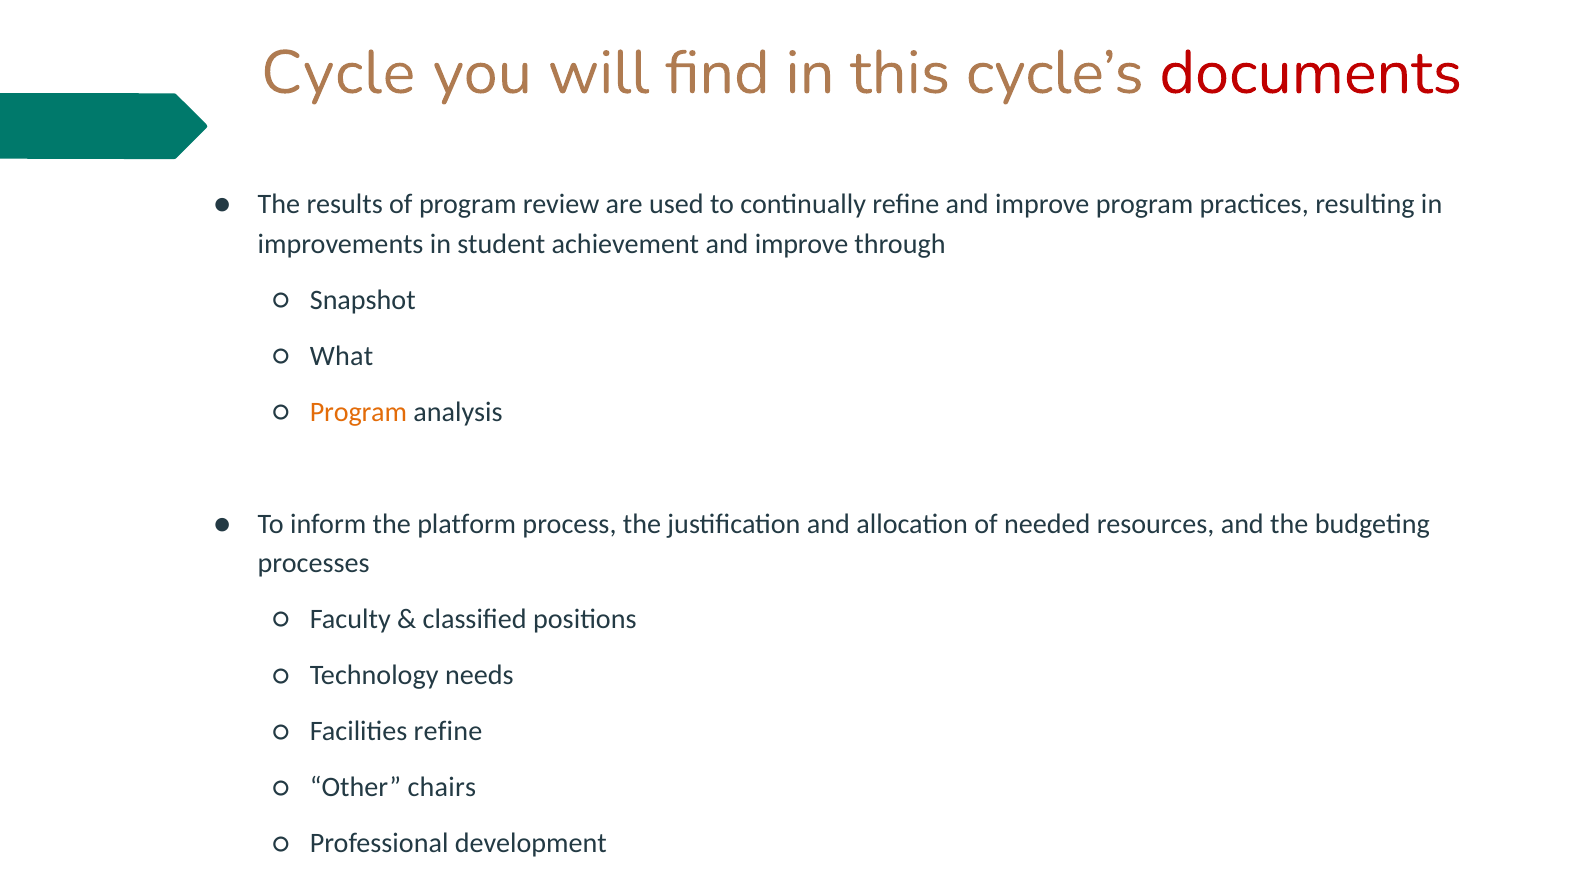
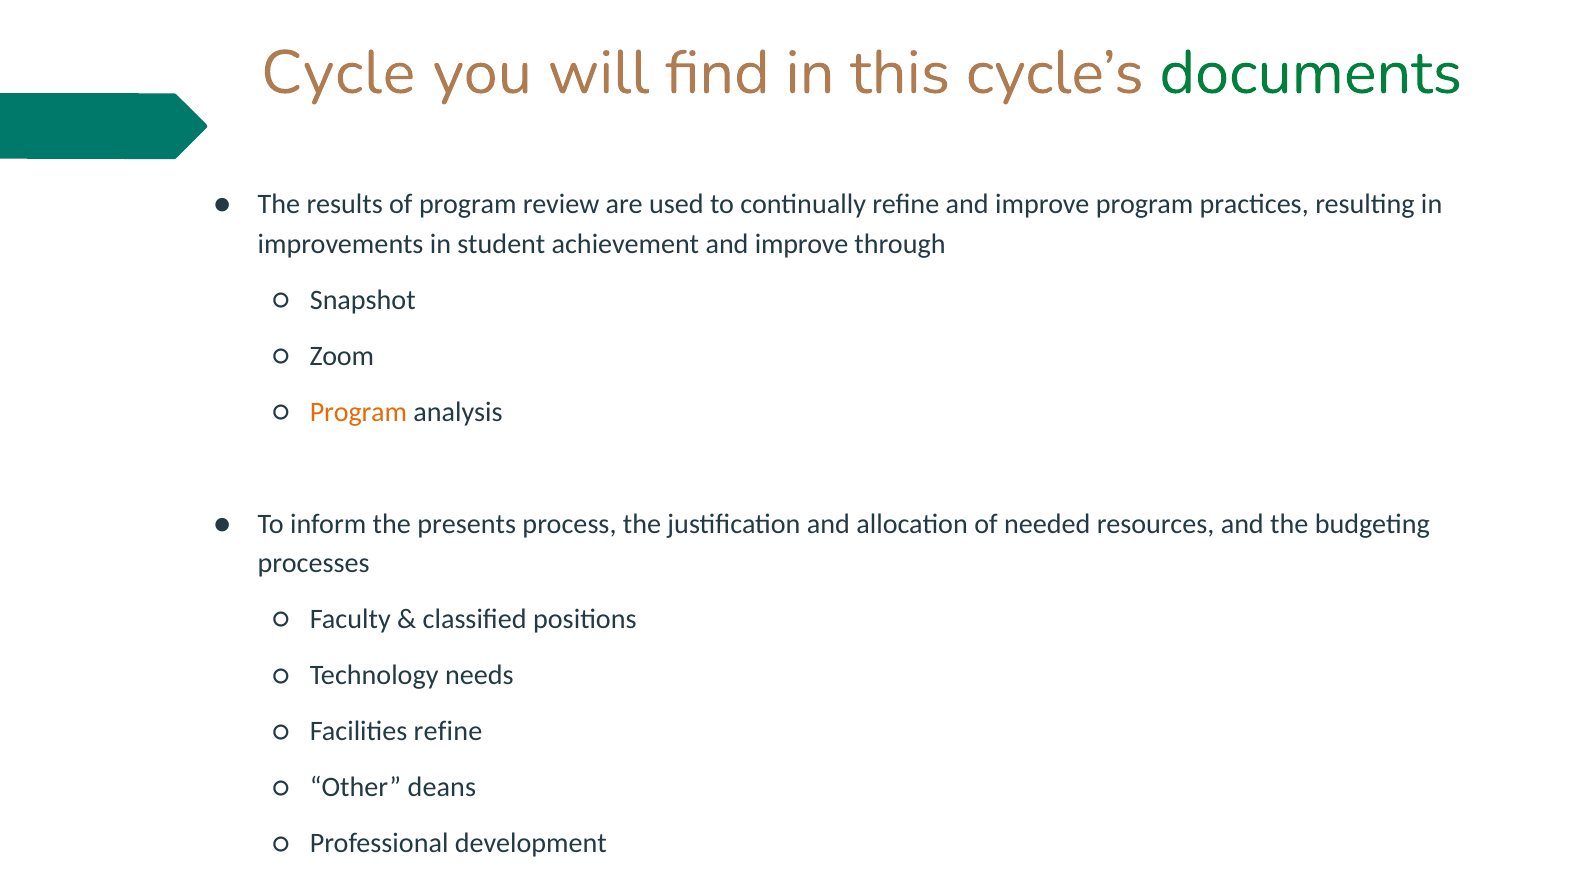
documents colour: red -> green (1311, 73)
What: What -> Zoom (342, 356)
platform: platform -> presents (467, 524)
chairs: chairs -> deans (442, 788)
